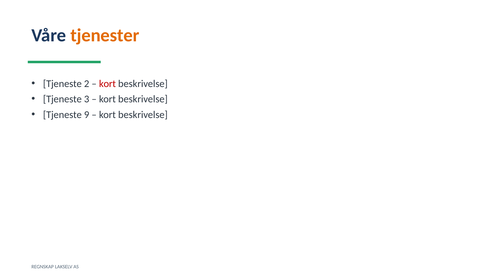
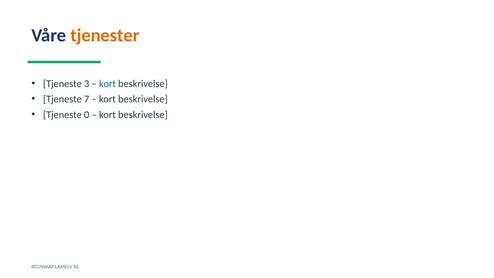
2: 2 -> 3 (87, 84)
kort colour: red -> blue (107, 84)
3: 3 -> 7 (87, 99)
9: 9 -> 0 (87, 115)
